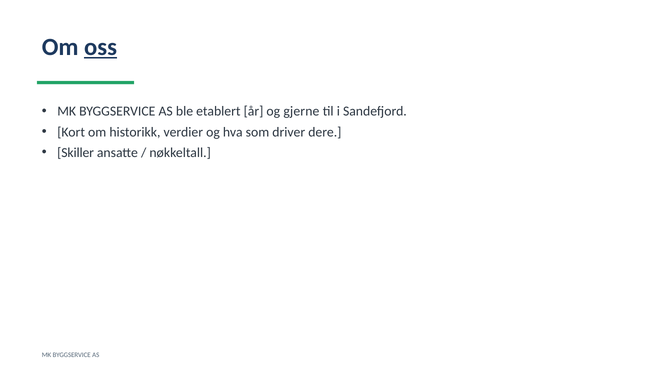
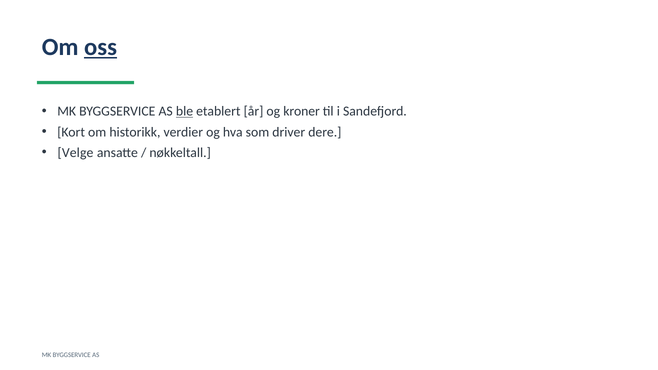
ble underline: none -> present (185, 111)
gjerne: gjerne -> kroner (302, 111)
Skiller: Skiller -> Velge (75, 153)
